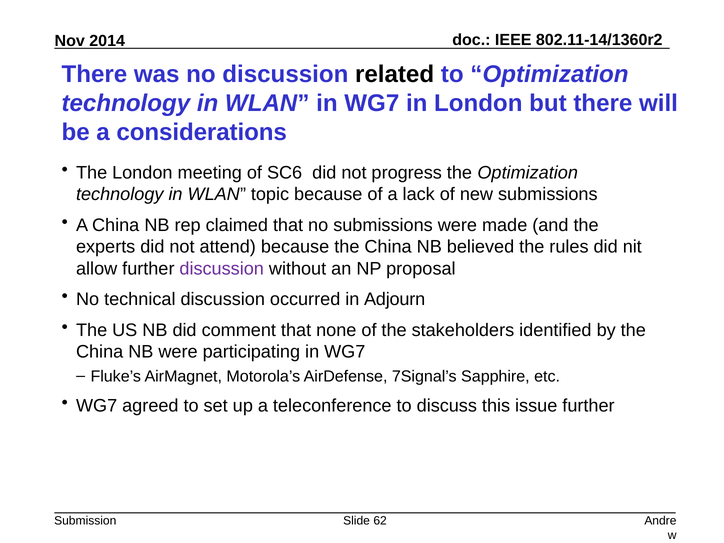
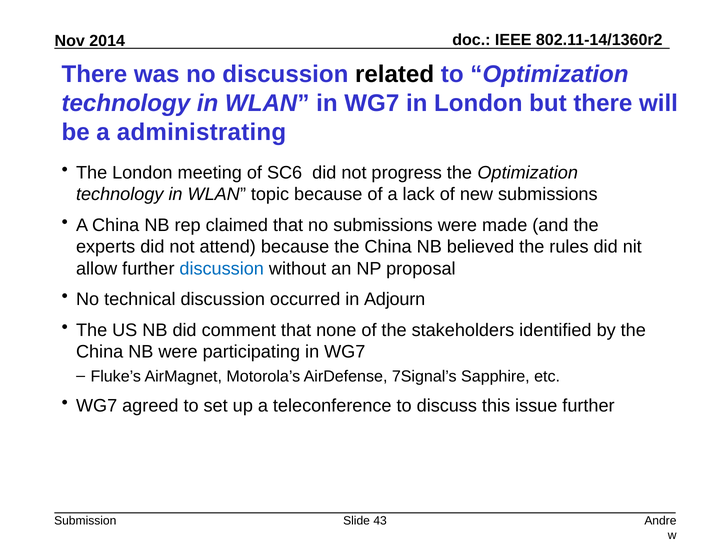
considerations: considerations -> administrating (202, 132)
discussion colour: purple -> blue (222, 269)
62: 62 -> 43 (380, 521)
